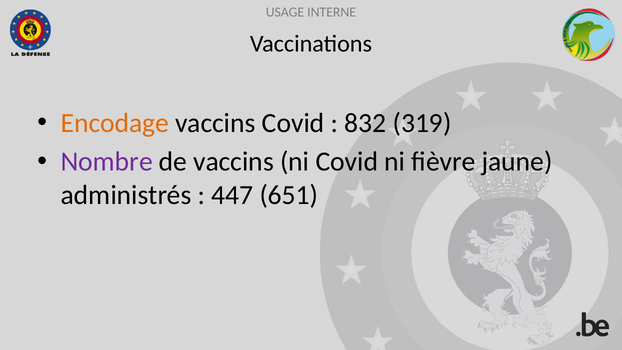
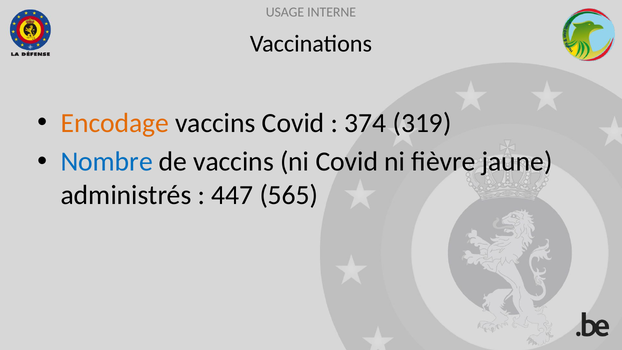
832: 832 -> 374 (365, 123)
Nombre colour: purple -> blue (107, 162)
651: 651 -> 565 (289, 195)
